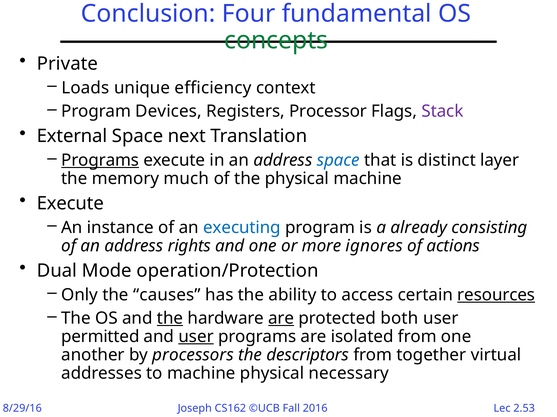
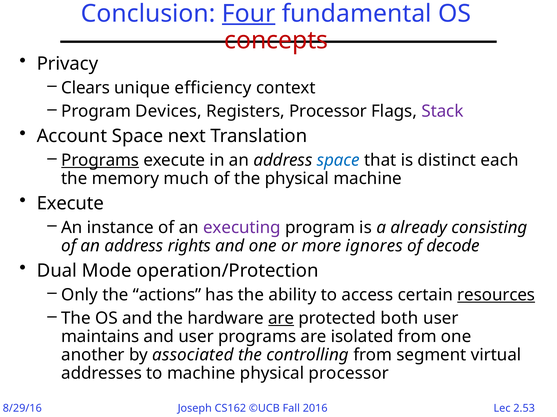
Four underline: none -> present (249, 14)
concepts colour: green -> red (276, 40)
Private: Private -> Privacy (68, 64)
Loads: Loads -> Clears (86, 88)
External: External -> Account (72, 136)
layer: layer -> each (500, 161)
executing colour: blue -> purple (242, 228)
actions: actions -> decode (453, 246)
causes: causes -> actions (167, 295)
the underline: present -> none (170, 319)
permitted: permitted -> maintains (100, 337)
user underline: present -> none (196, 337)
processors: processors -> associated (193, 356)
descriptors: descriptors -> controlling (308, 356)
together: together -> segment (431, 356)
physical necessary: necessary -> processor (349, 374)
